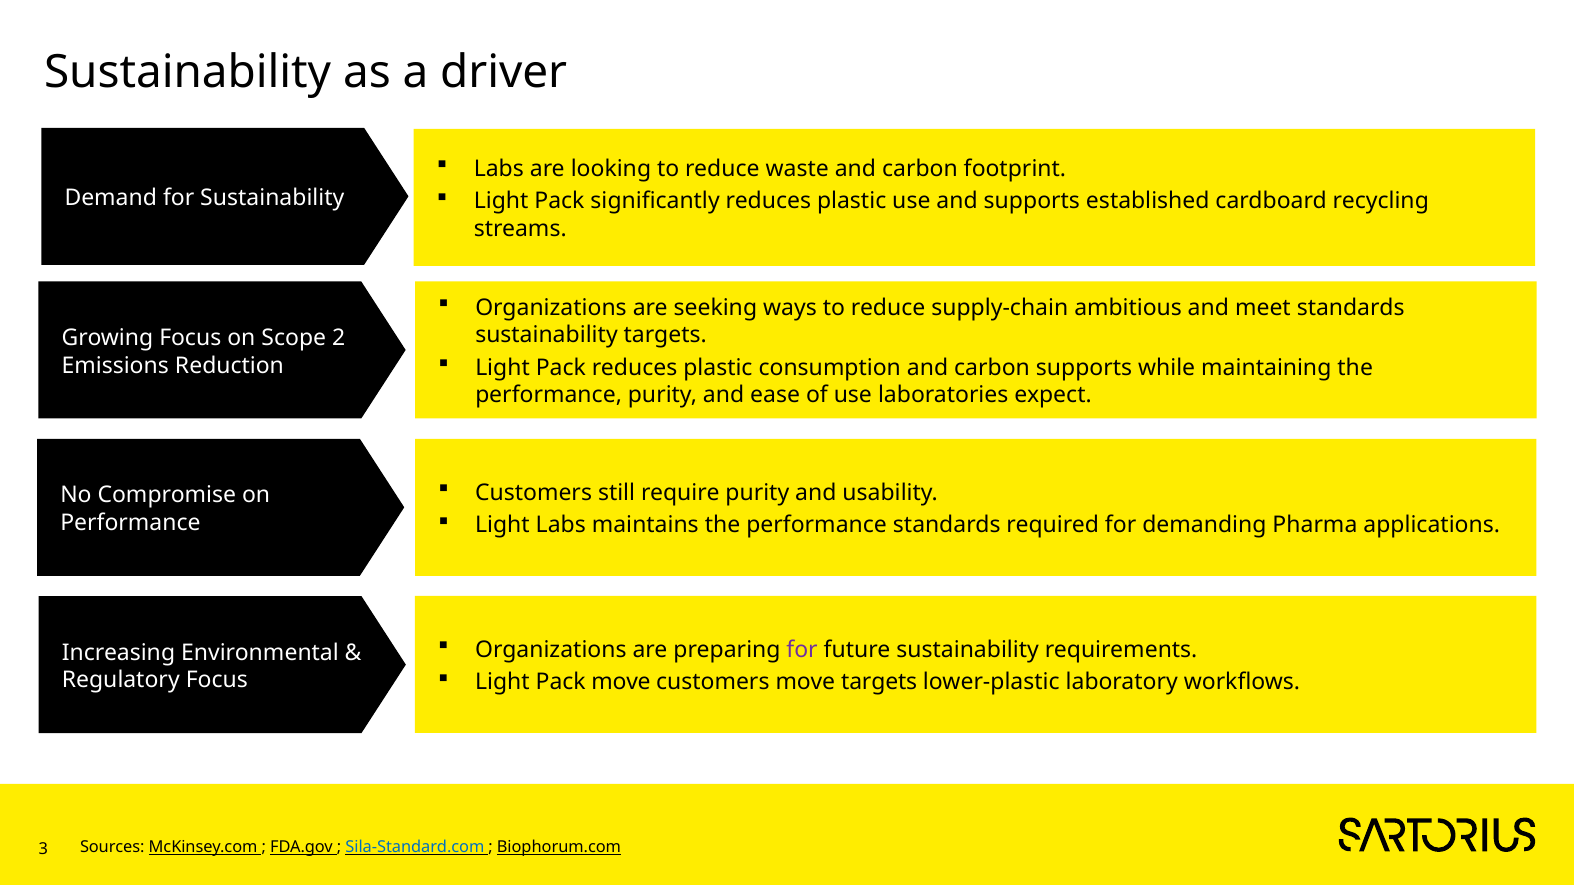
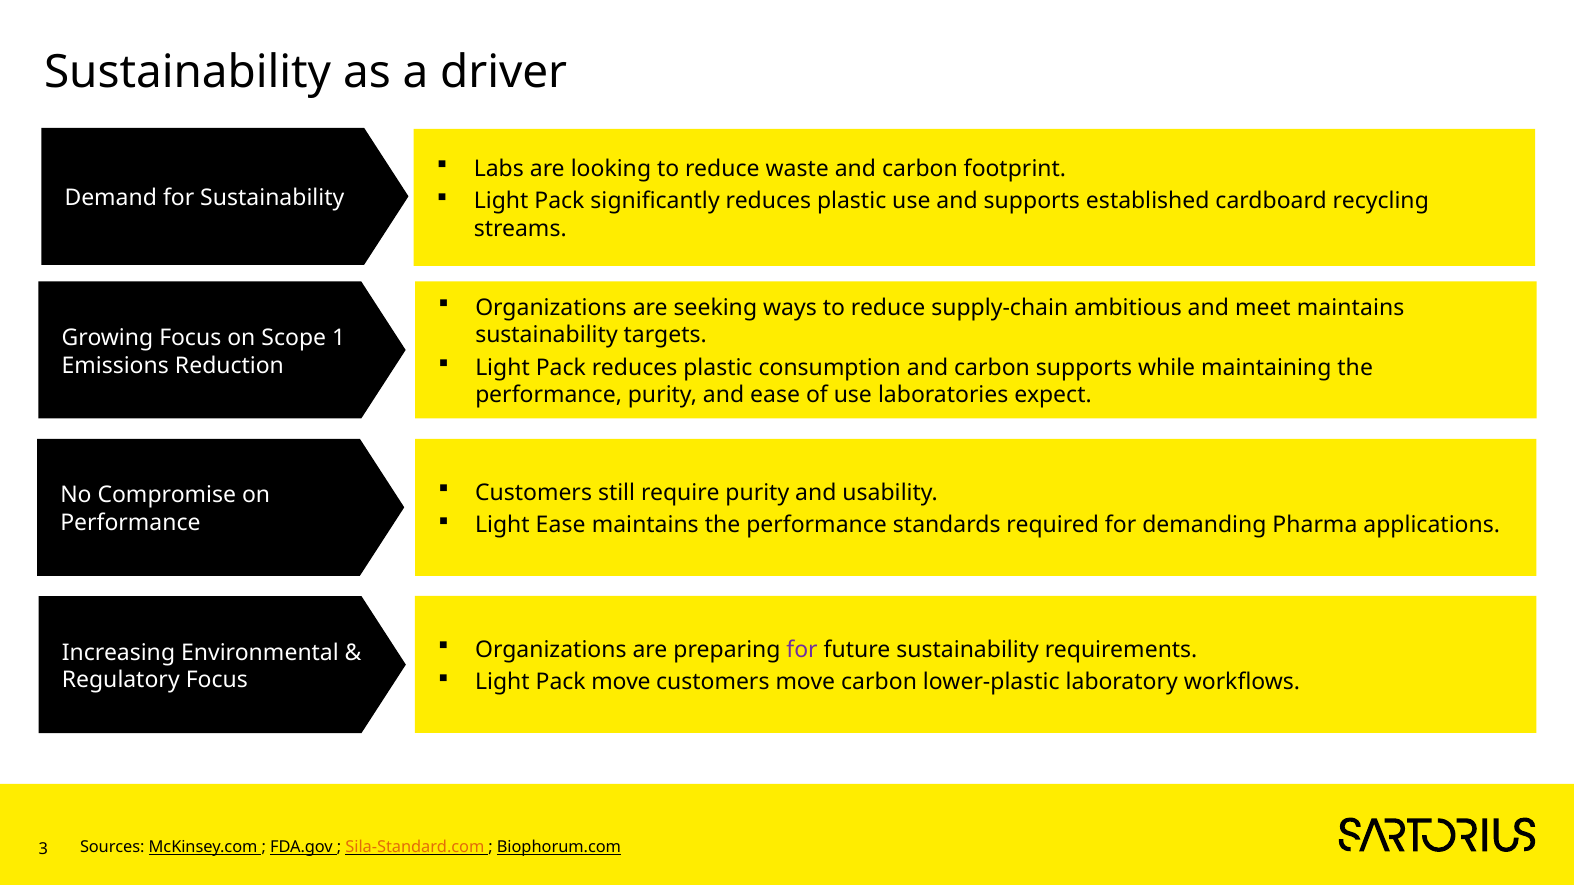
meet standards: standards -> maintains (1351, 308)
2: 2 -> 1 (339, 338)
Light Labs: Labs -> Ease (561, 526)
move targets: targets -> carbon (879, 683)
Sila-Standard.com colour: blue -> orange (415, 847)
